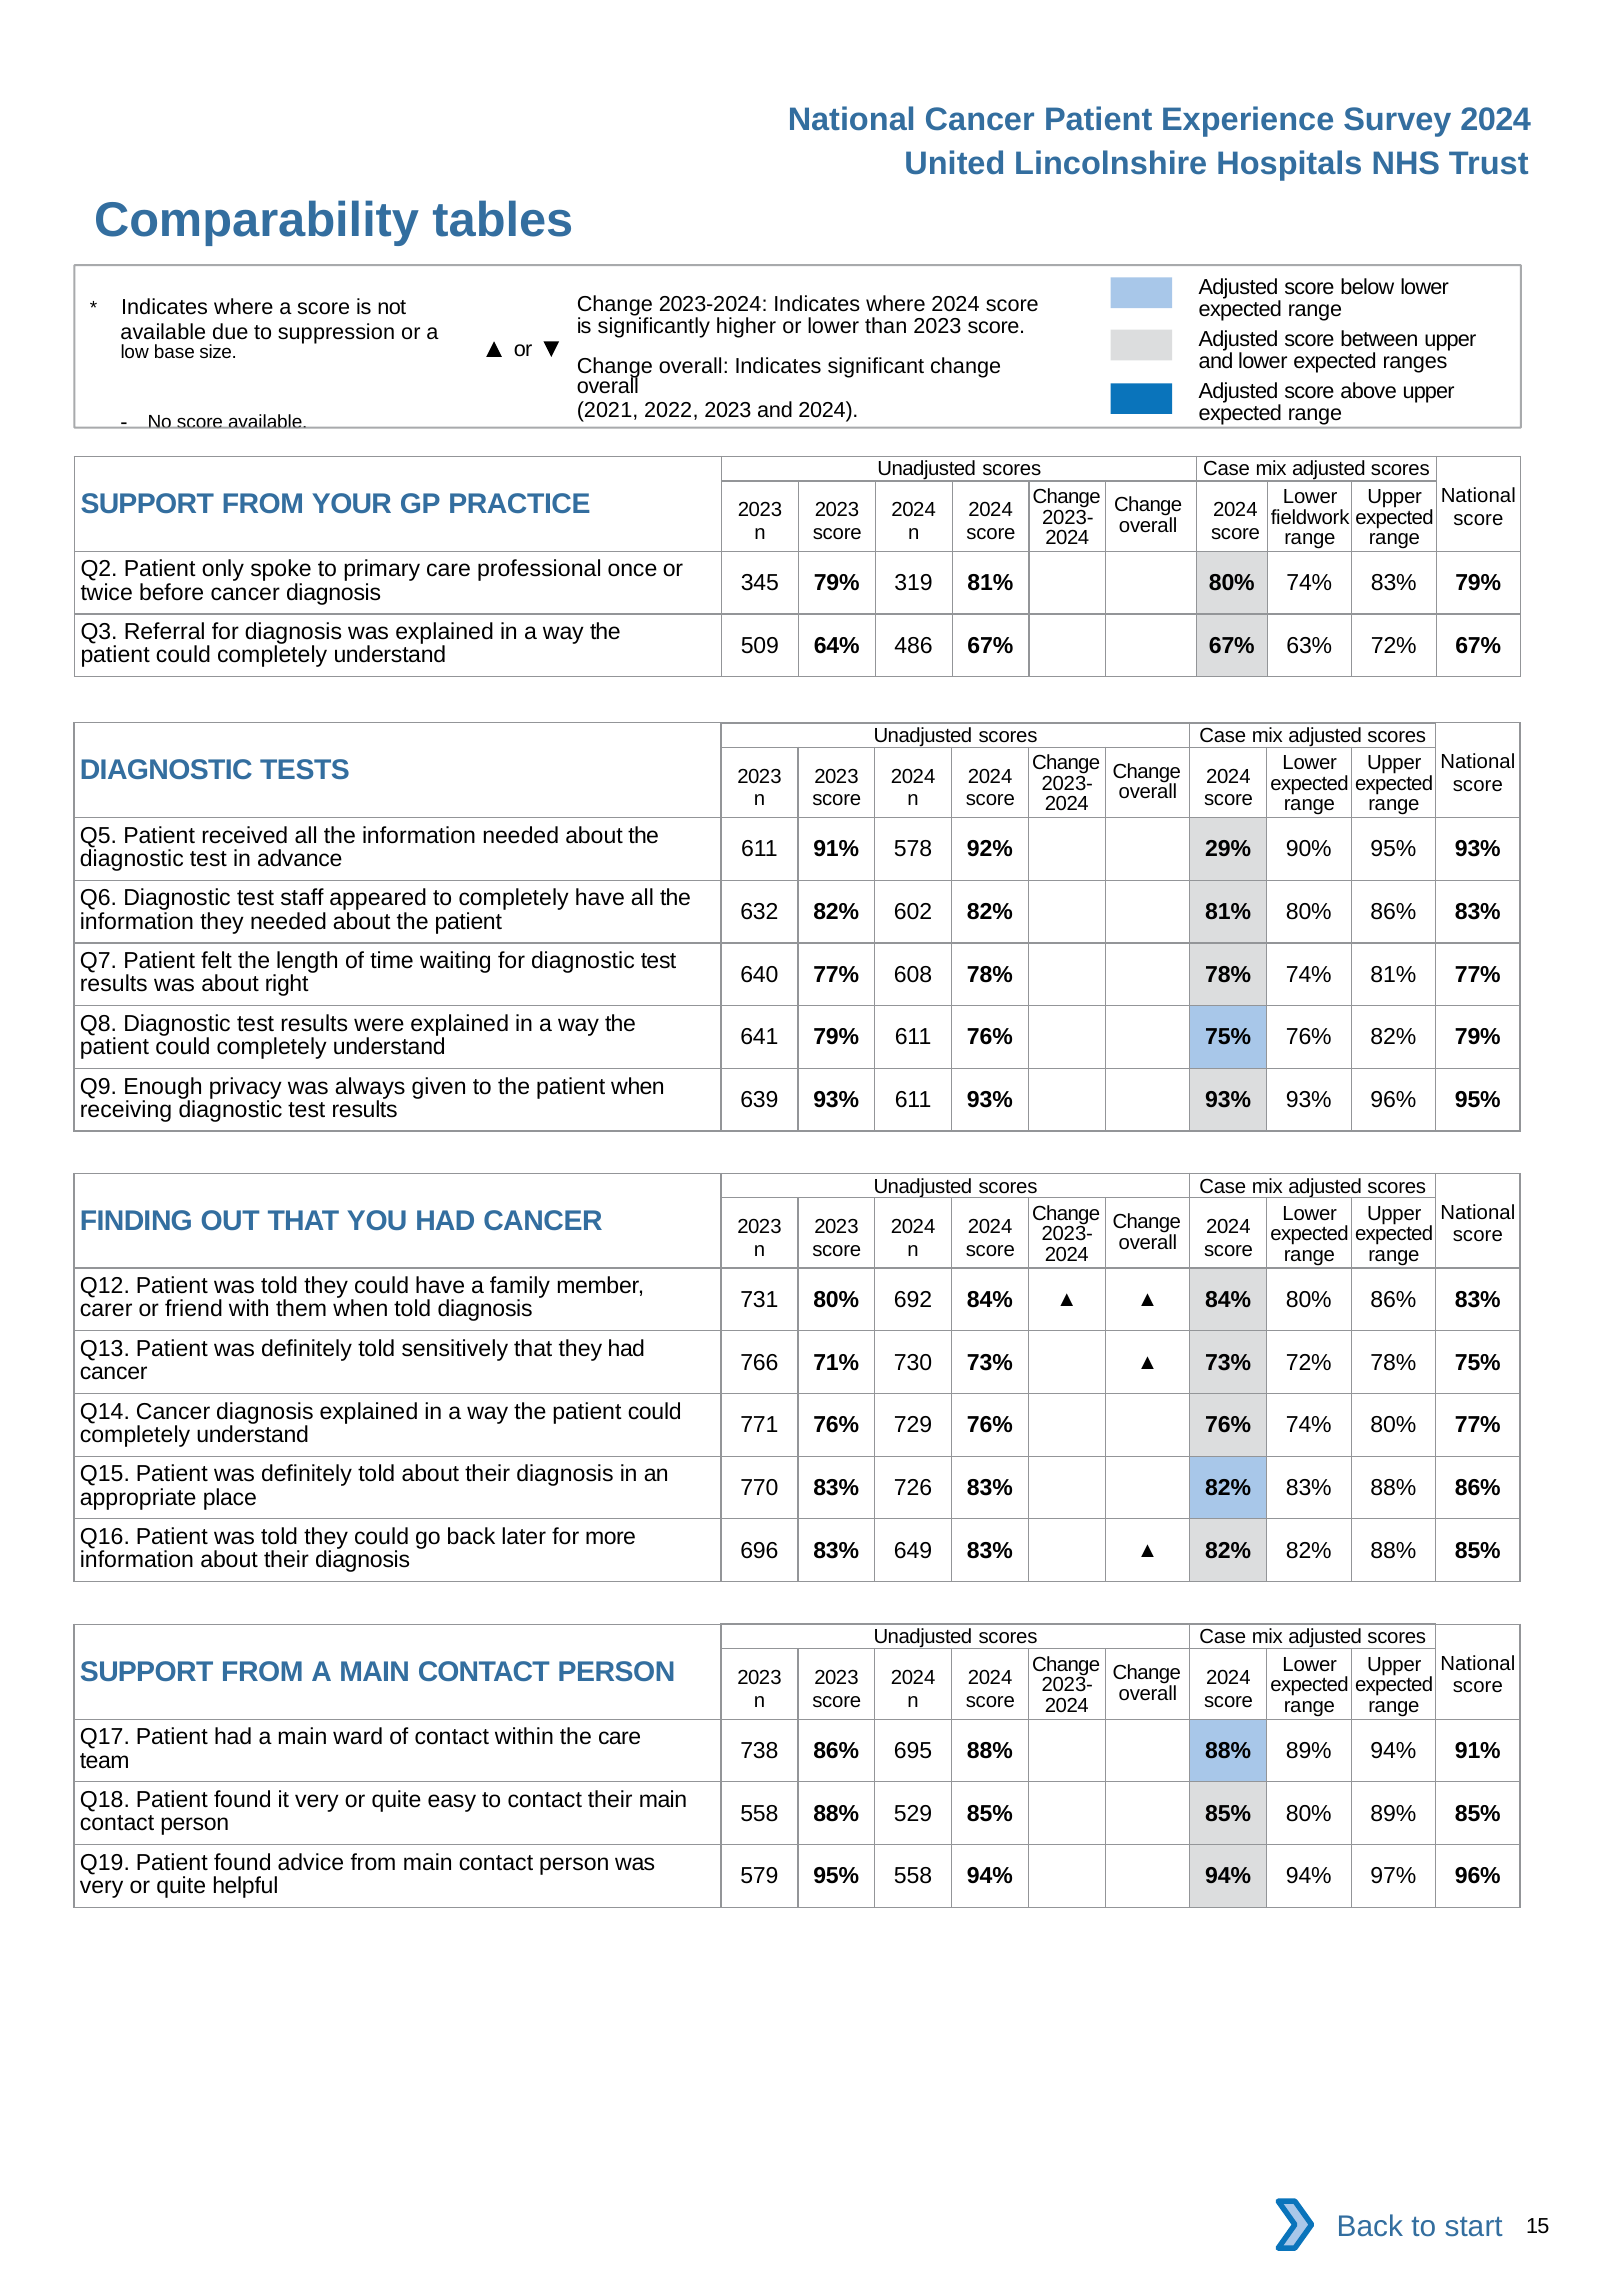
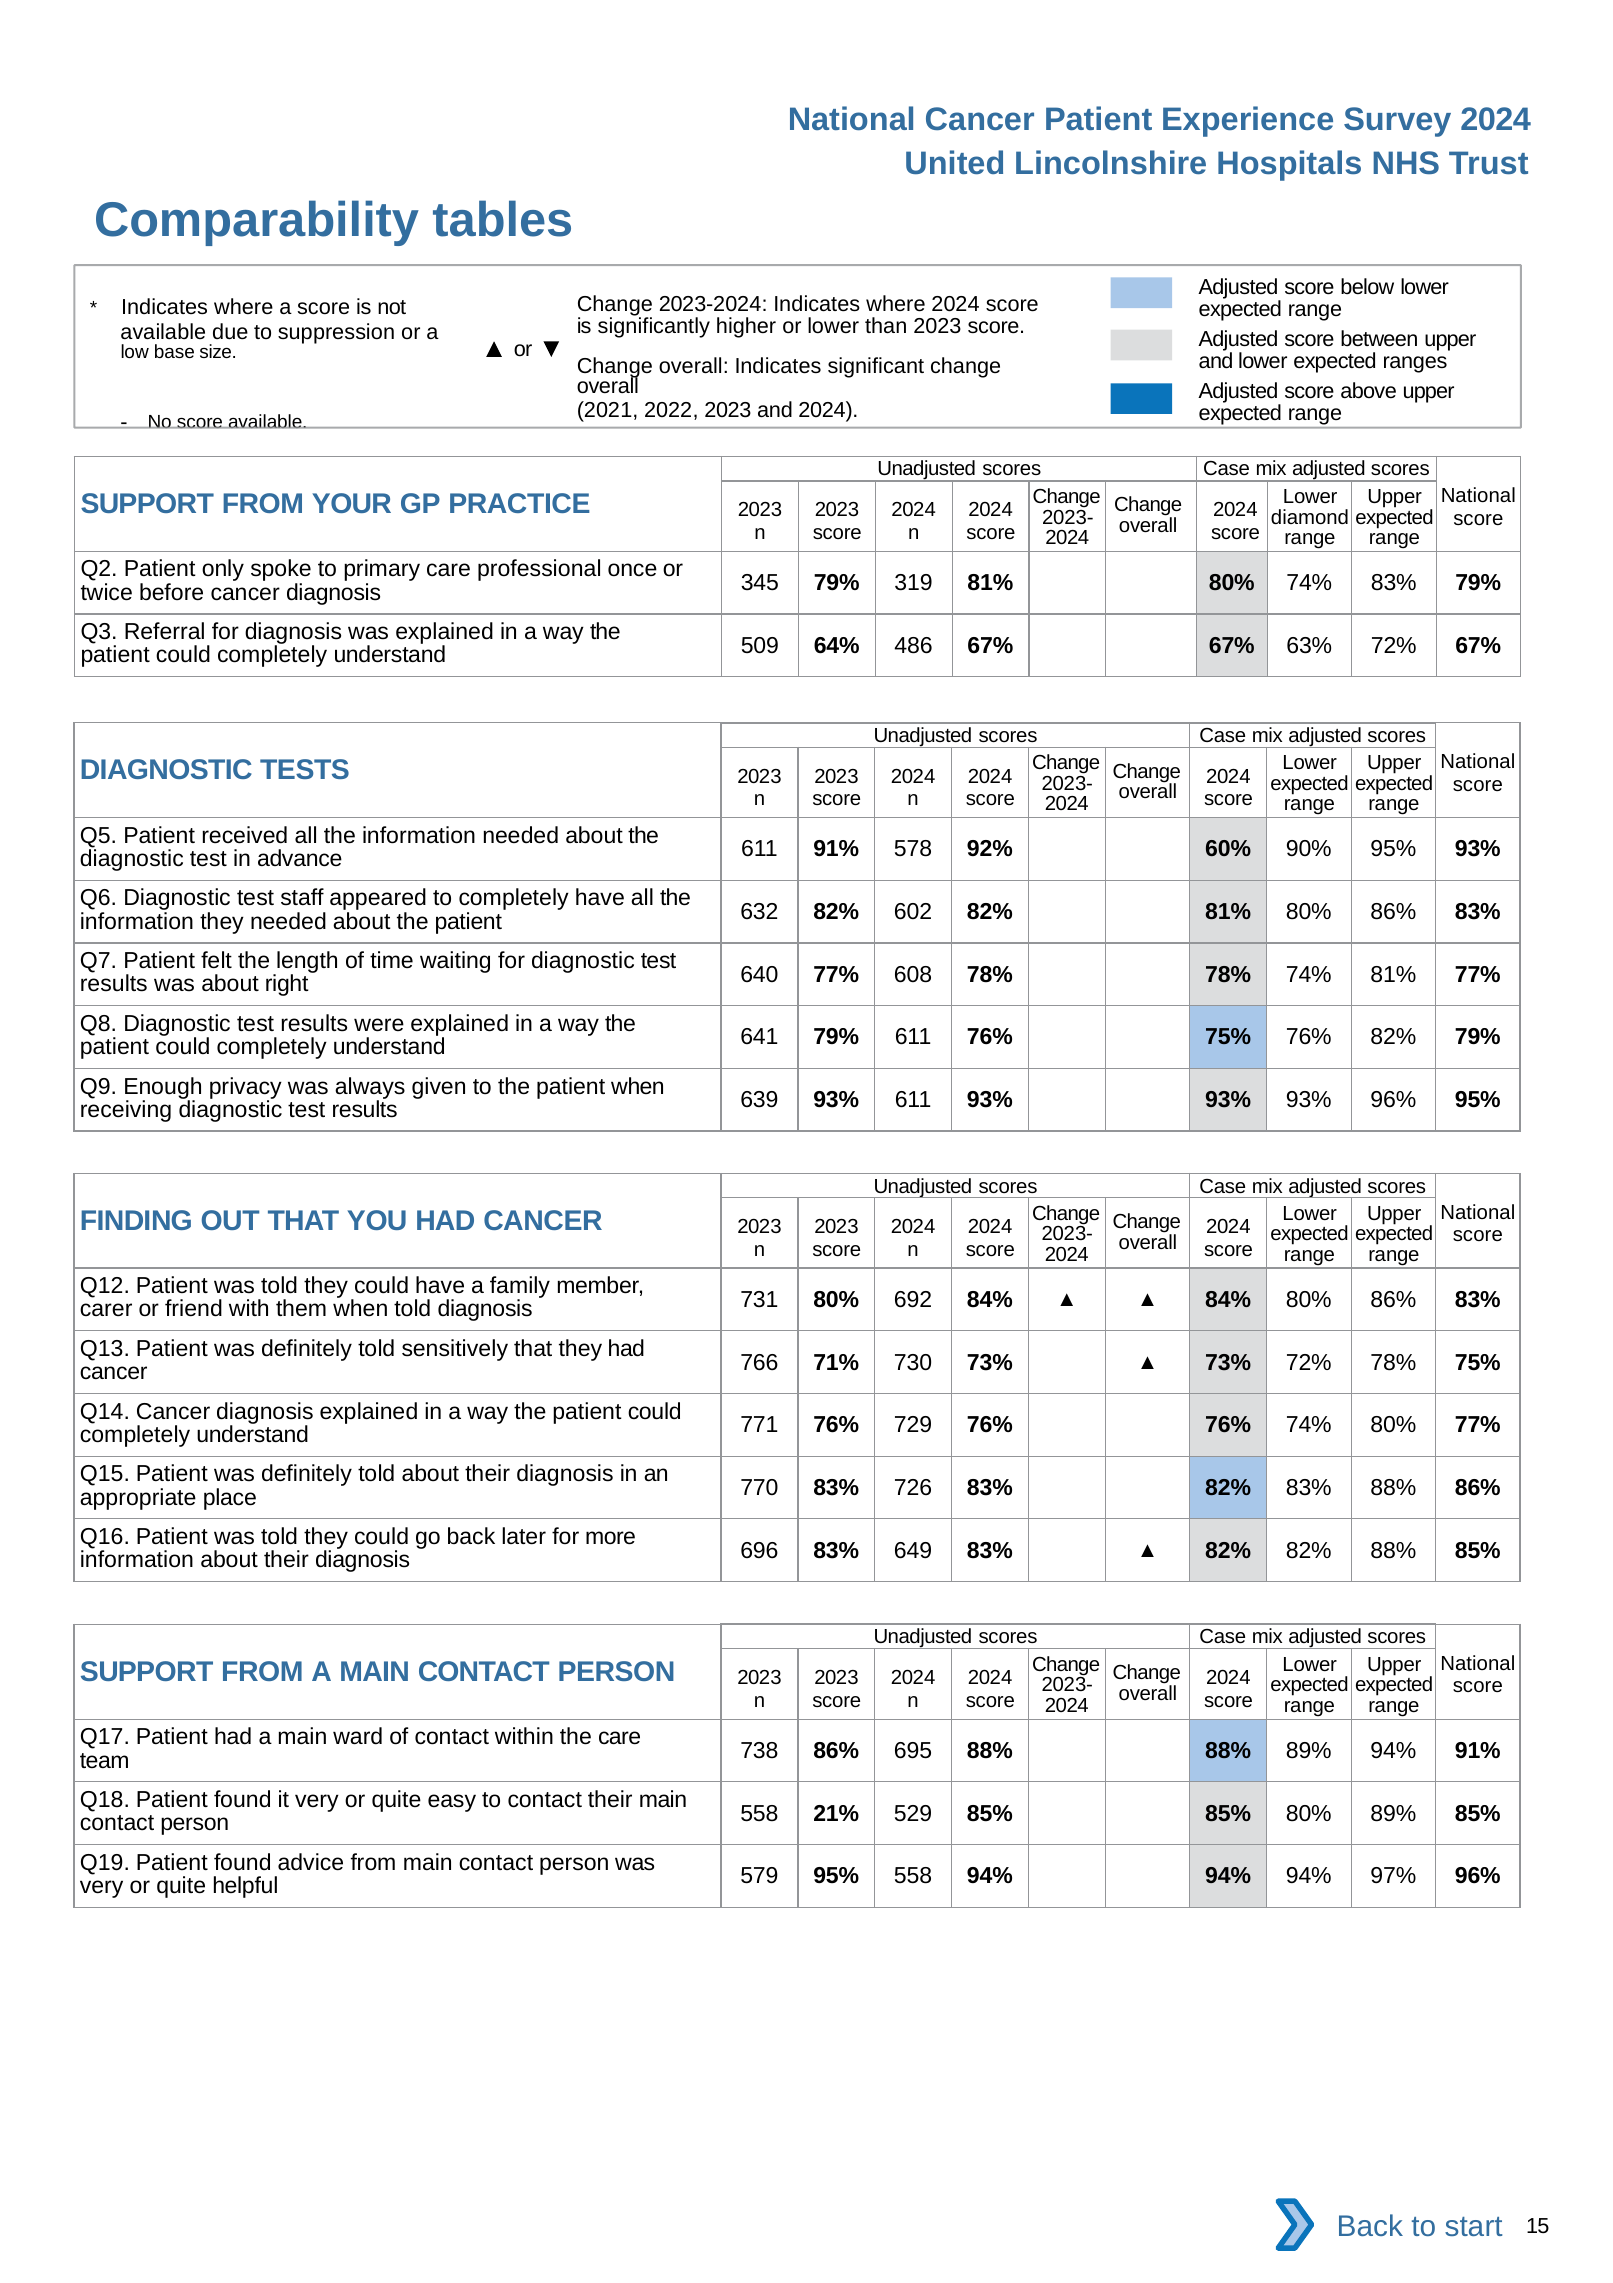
fieldwork: fieldwork -> diamond (1310, 517)
29%: 29% -> 60% (1228, 849)
558 88%: 88% -> 21% (836, 1813)
